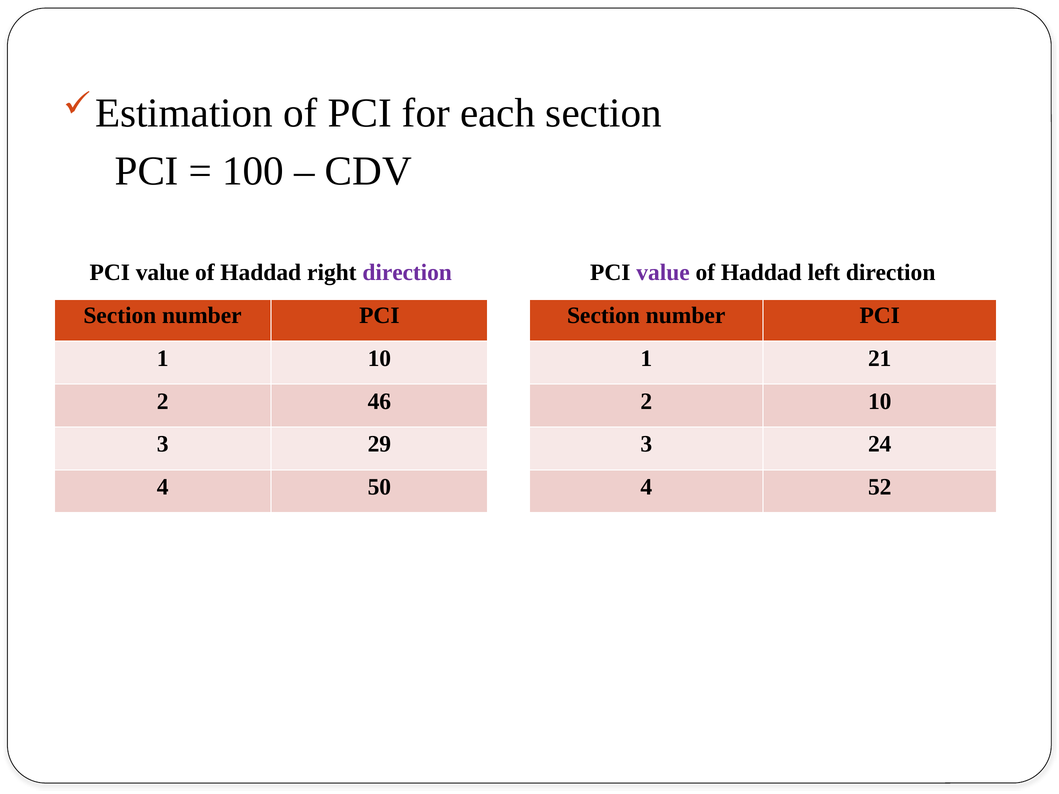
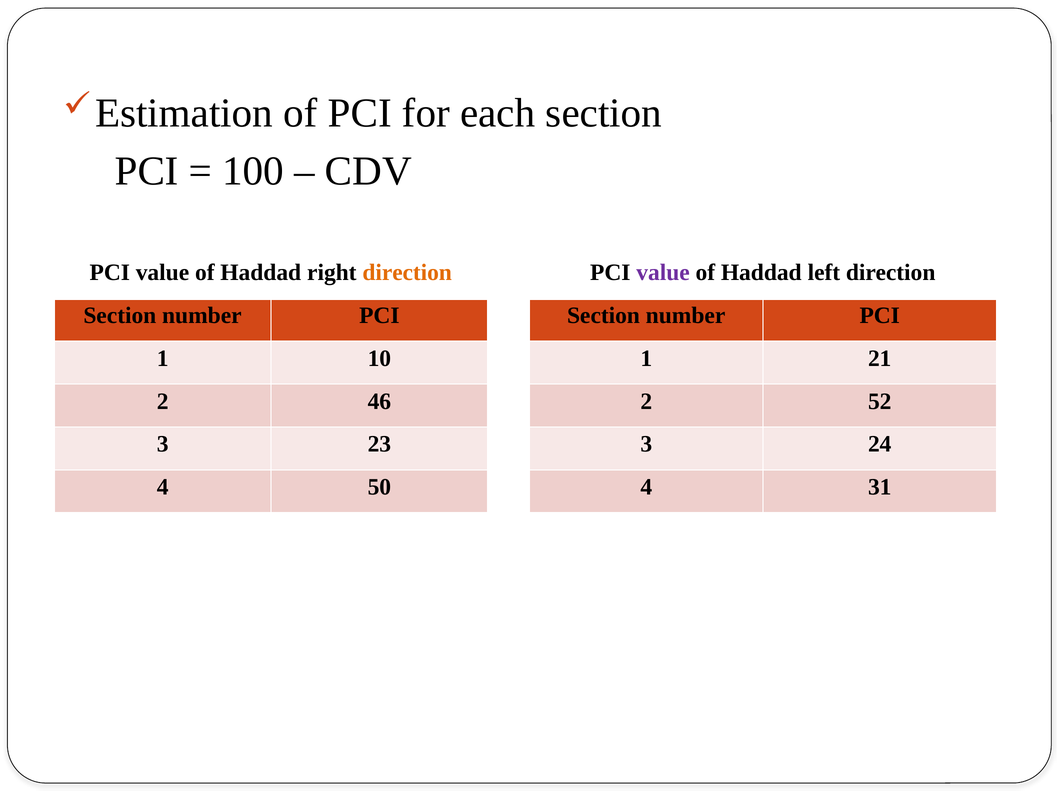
direction colour: purple -> orange (407, 273)
2 10: 10 -> 52 (880, 401)
29: 29 -> 23 (379, 444)
52: 52 -> 31 (880, 487)
